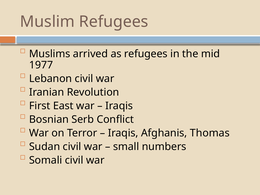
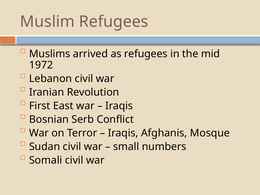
1977: 1977 -> 1972 (41, 65)
Thomas: Thomas -> Mosque (210, 133)
